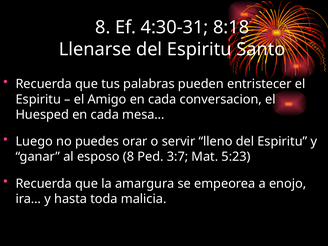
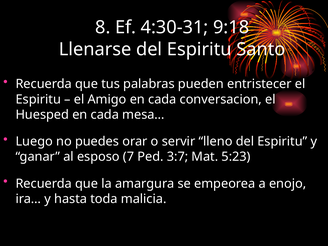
8:18: 8:18 -> 9:18 (231, 27)
esposo 8: 8 -> 7 (129, 157)
